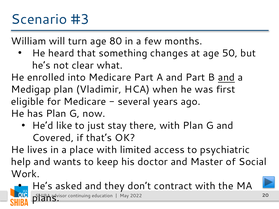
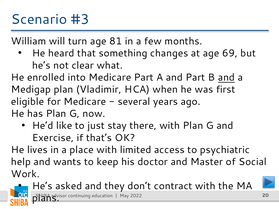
80: 80 -> 81 (116, 41)
50: 50 -> 69 (230, 53)
Covered: Covered -> Exercise (53, 138)
